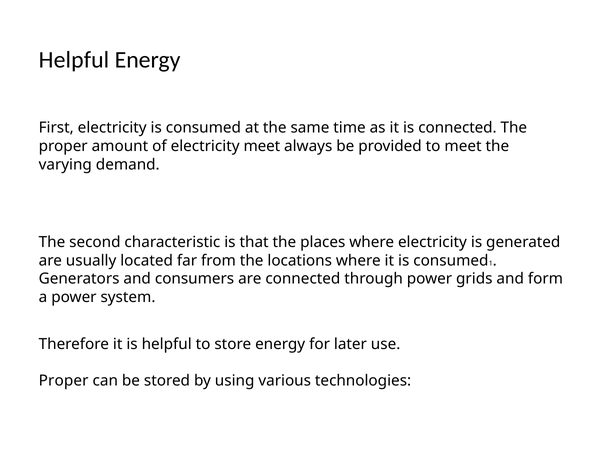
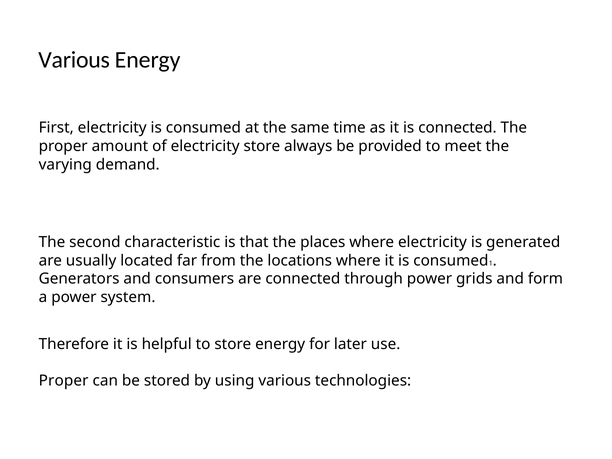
Helpful: Helpful -> Various (74, 60)
electricity meet: meet -> store (262, 146)
